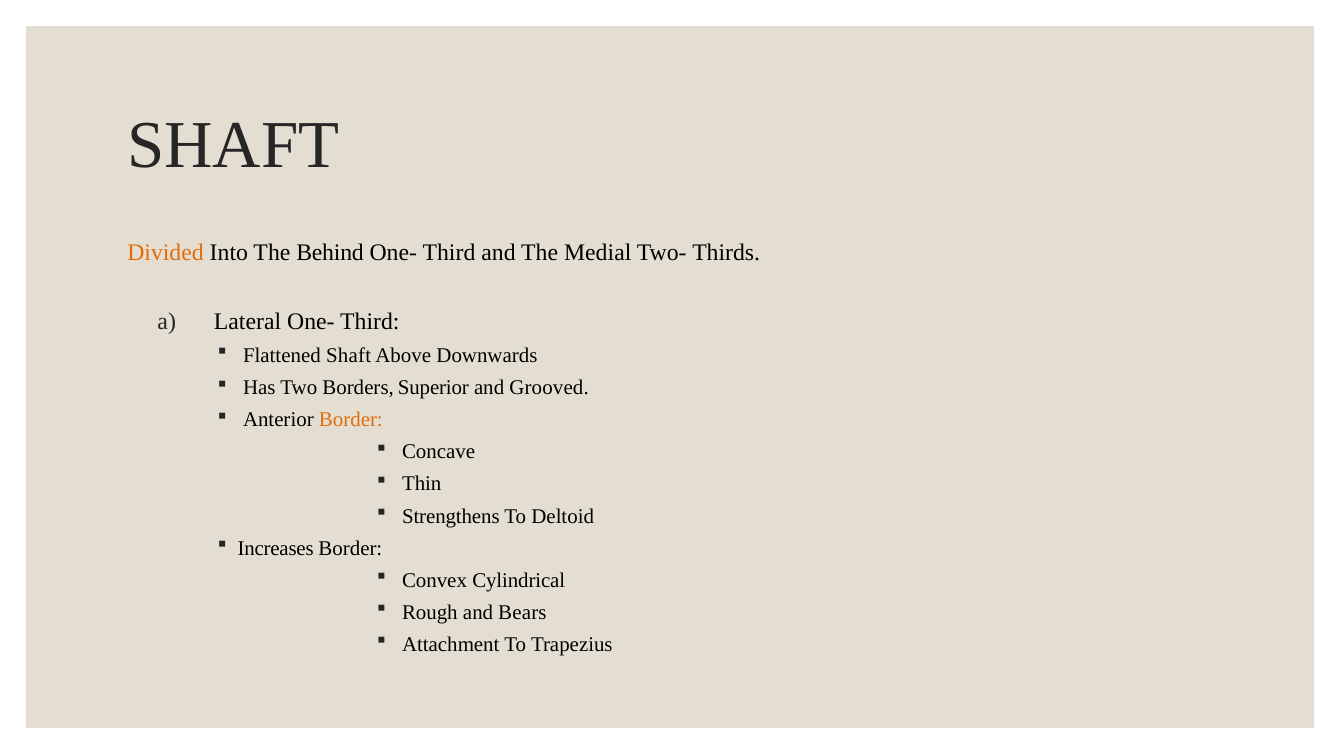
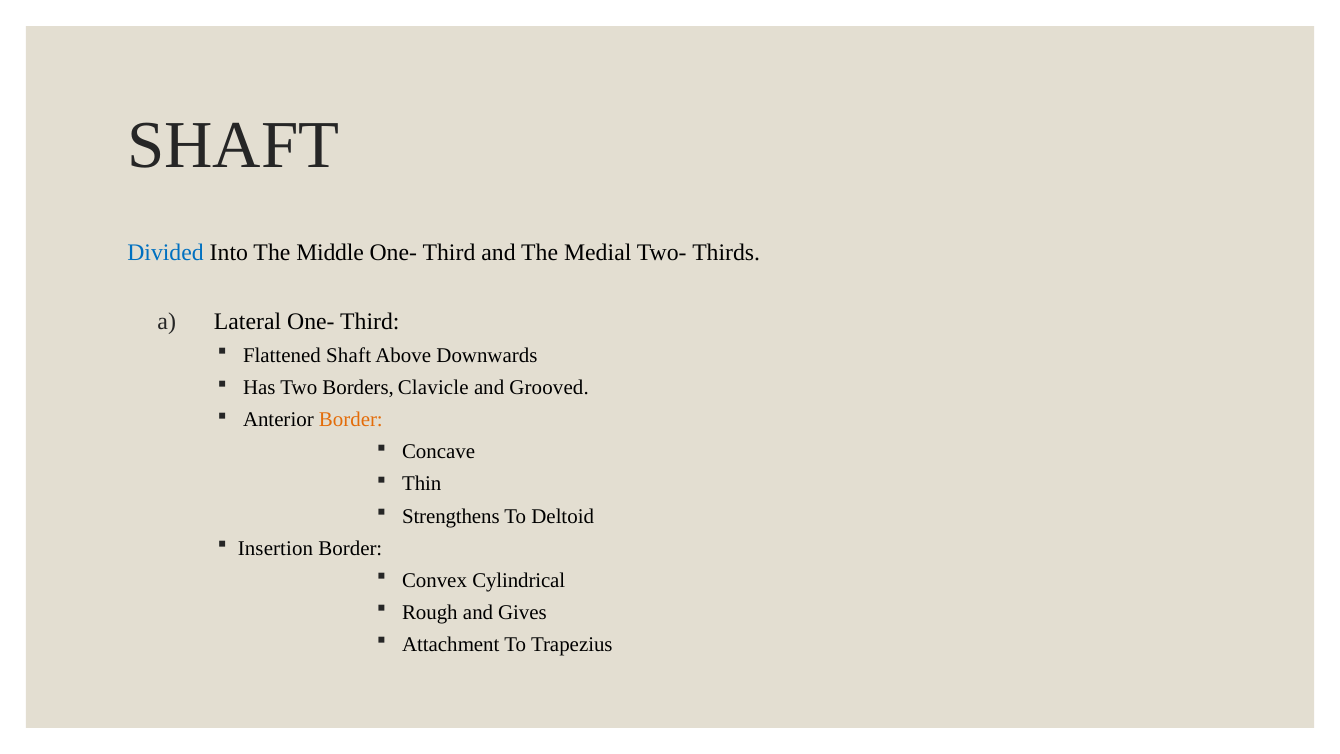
Divided colour: orange -> blue (166, 252)
Behind: Behind -> Middle (330, 252)
Superior: Superior -> Clavicle (433, 388)
Increases: Increases -> Insertion (275, 548)
Bears: Bears -> Gives (522, 612)
